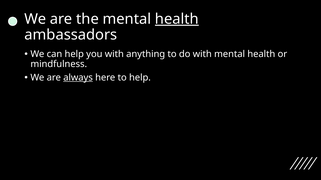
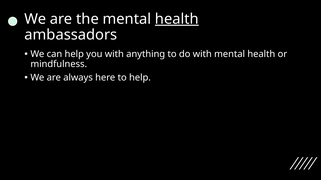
always underline: present -> none (78, 78)
